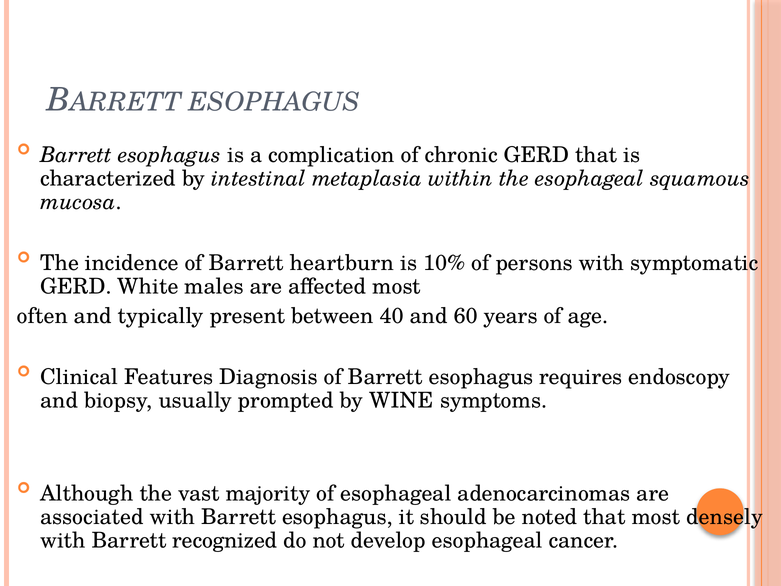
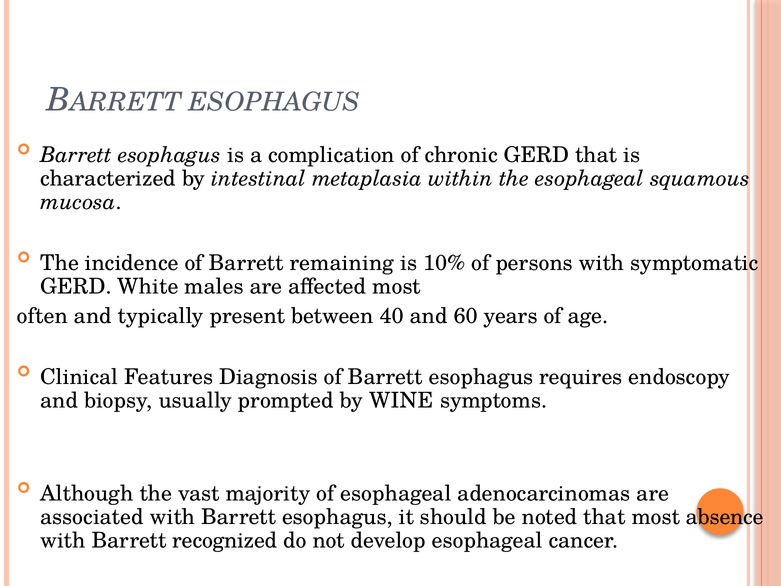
heartburn: heartburn -> remaining (342, 263)
densely: densely -> absence (725, 517)
